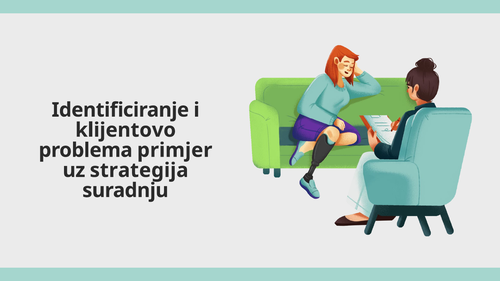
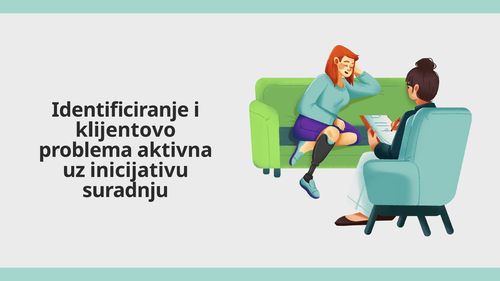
primjer: primjer -> aktivna (175, 150)
strategija: strategija -> inicijativu (139, 170)
